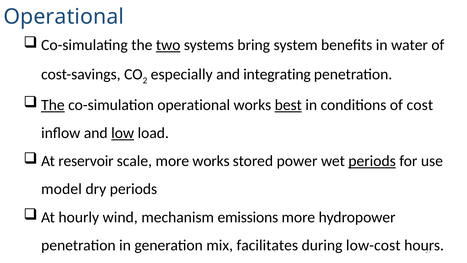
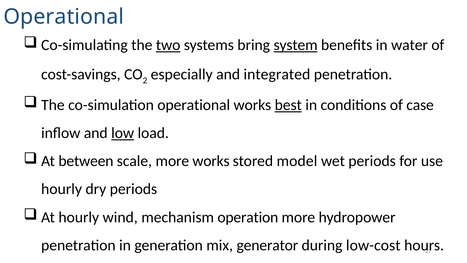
system underline: none -> present (296, 45)
integrating: integrating -> integrated (277, 74)
The underline: present -> none (53, 105)
cost: cost -> case (420, 105)
reservoir: reservoir -> between (86, 161)
power: power -> model (297, 161)
periods underline: present -> none (372, 161)
model: model -> hourly (62, 189)
emissions: emissions -> operation (248, 217)
facilitates: facilitates -> generator (267, 245)
